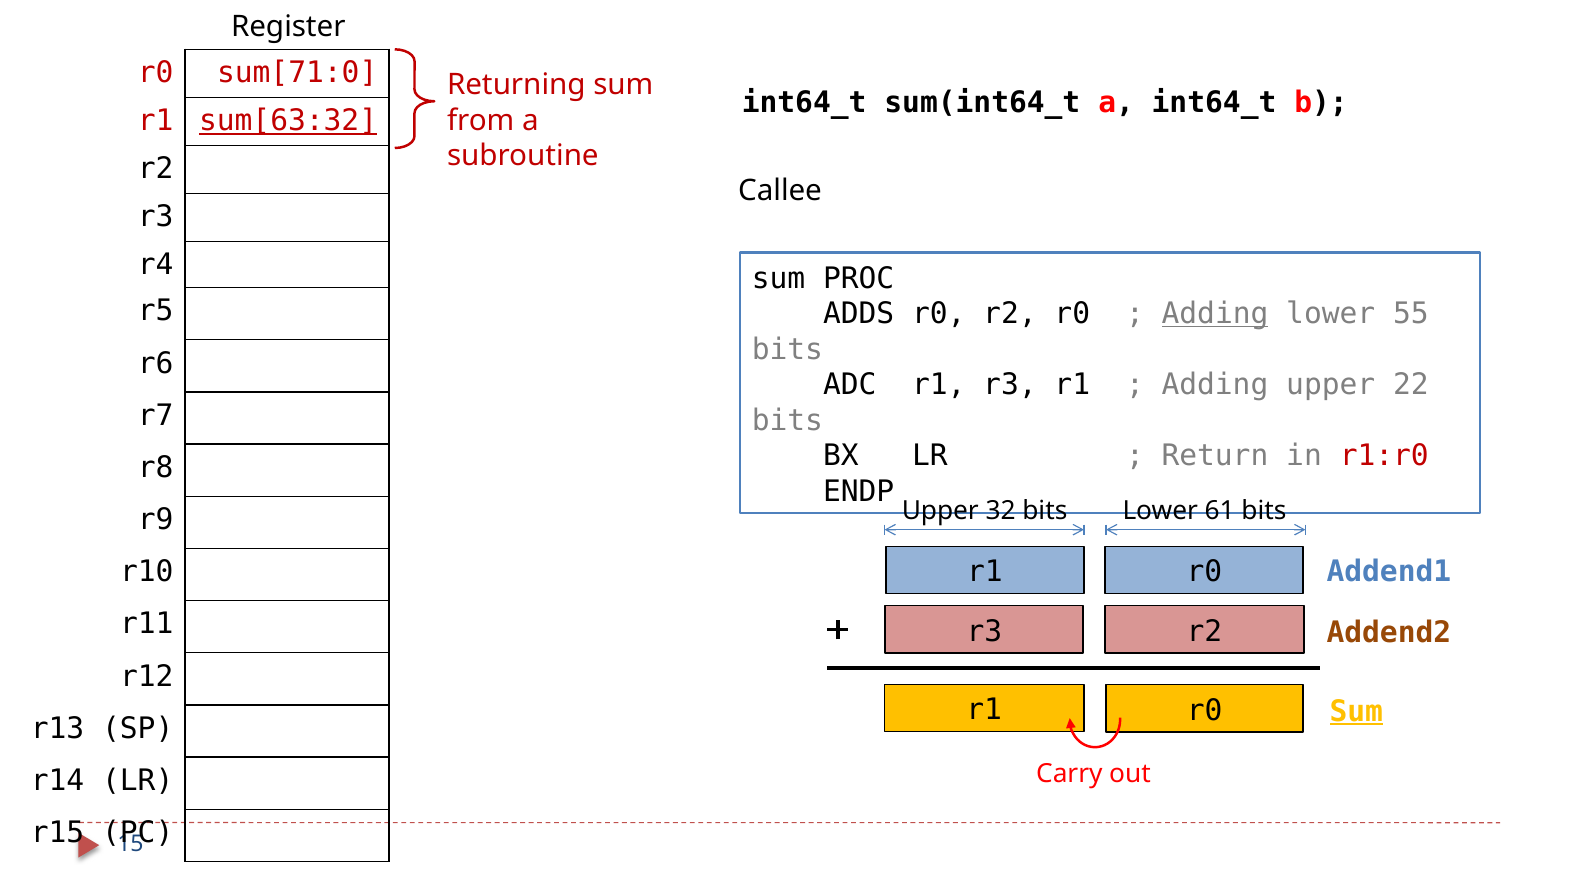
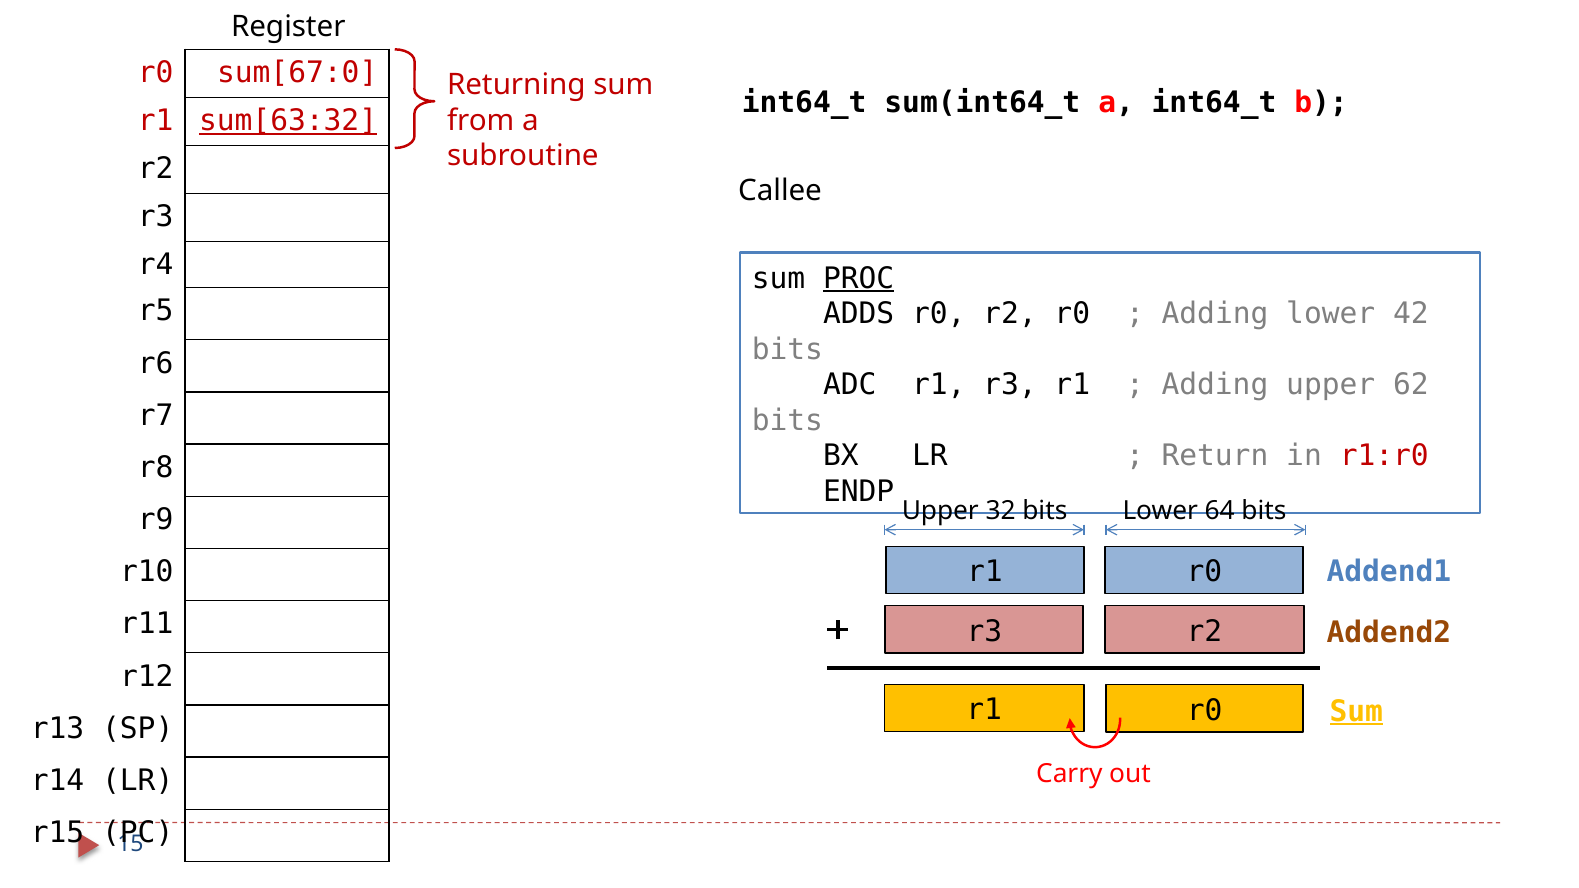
sum[71:0: sum[71:0 -> sum[67:0 (297, 73)
PROC underline: none -> present (859, 278)
Adding underline: present -> none (1215, 314)
55: 55 -> 42 (1411, 314)
22: 22 -> 62 (1411, 385)
61: 61 -> 64 (1220, 510)
